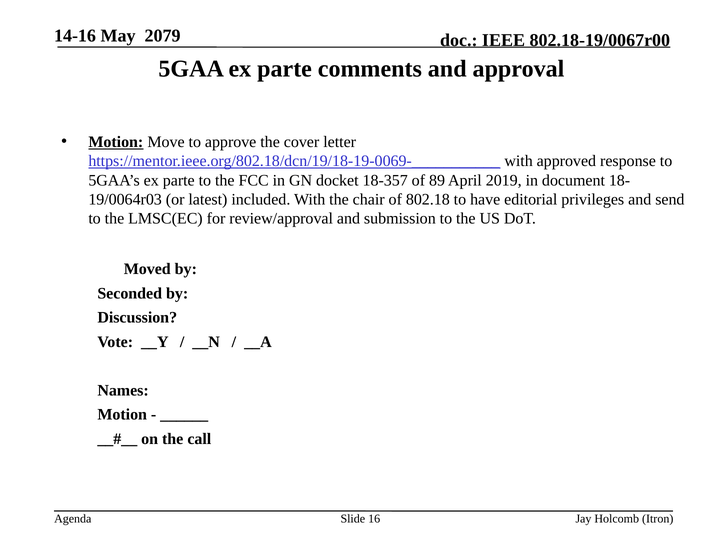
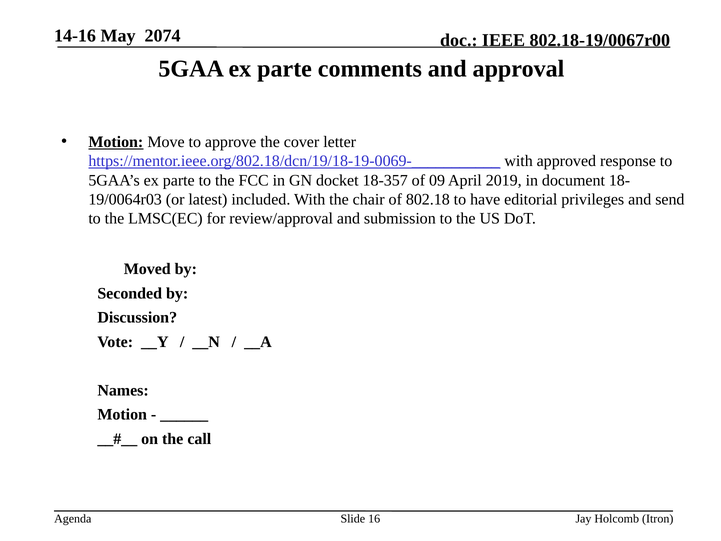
2079: 2079 -> 2074 (163, 36)
89: 89 -> 09 (437, 180)
